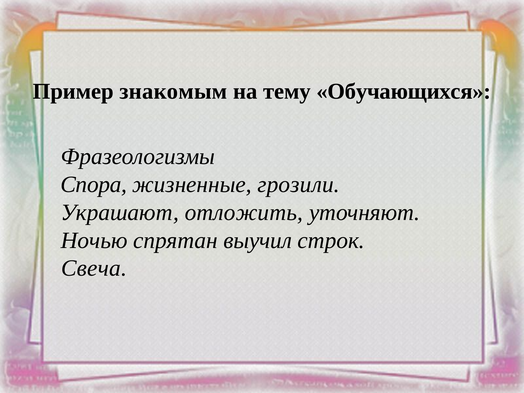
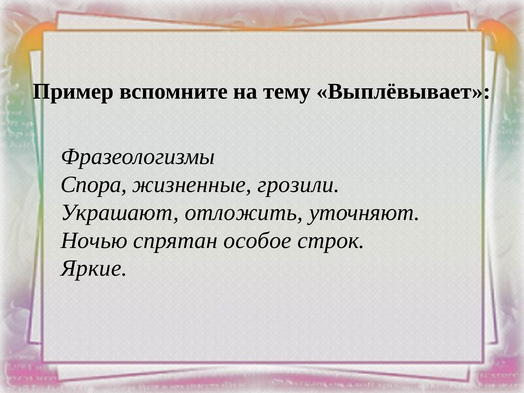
знакомым: знакомым -> вспомните (174, 91)
Обучающихся: Обучающихся -> Выплёвывает (404, 91)
выучил: выучил -> особое (258, 240)
Свеча: Свеча -> Яркие (94, 268)
